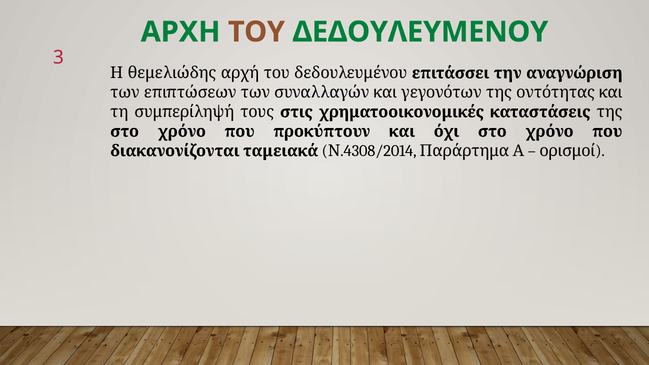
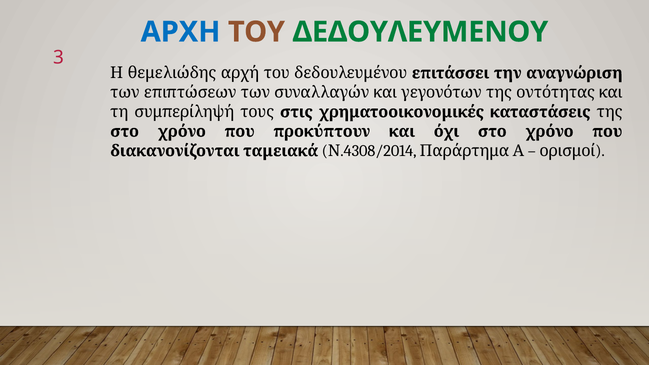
ΑΡΧΗ colour: green -> blue (181, 32)
